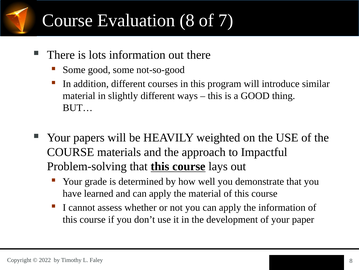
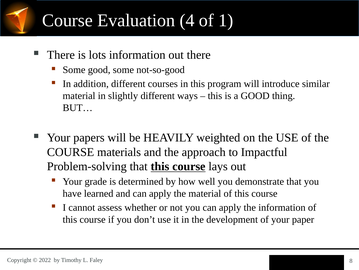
Evaluation 8: 8 -> 4 (187, 20)
7: 7 -> 1 (226, 20)
